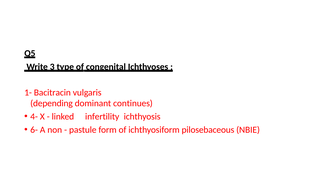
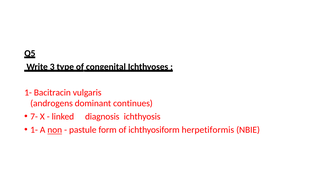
depending: depending -> androgens (52, 103)
4-: 4- -> 7- (34, 117)
infertility: infertility -> diagnosis (102, 117)
6-: 6- -> 1- (34, 130)
non underline: none -> present (55, 130)
pilosebaceous: pilosebaceous -> herpetiformis (208, 130)
